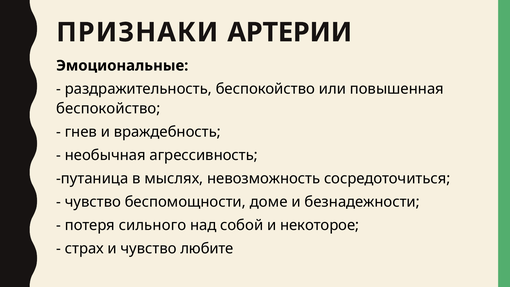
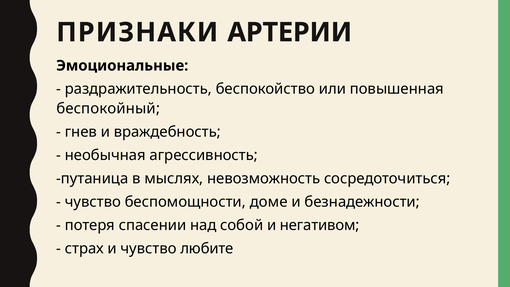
беспокойство: беспокойство -> беспокойный (108, 109)
сильного: сильного -> спасении (153, 225)
некоторое: некоторое -> негативом (320, 225)
